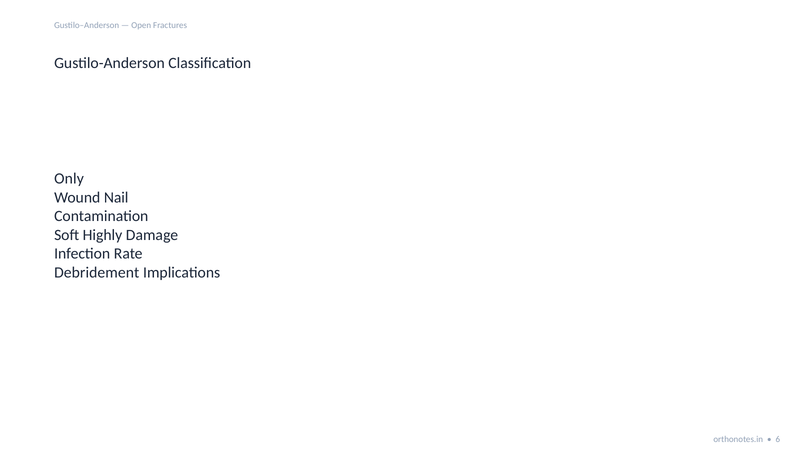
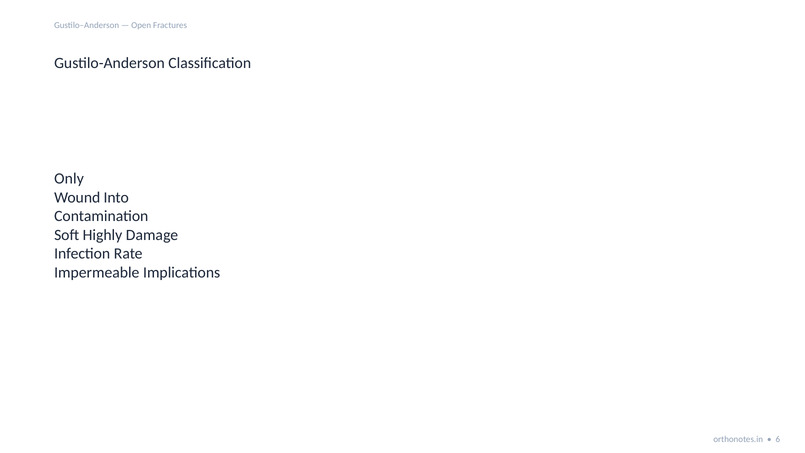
Nail: Nail -> Into (116, 197)
Debridement: Debridement -> Impermeable (97, 273)
